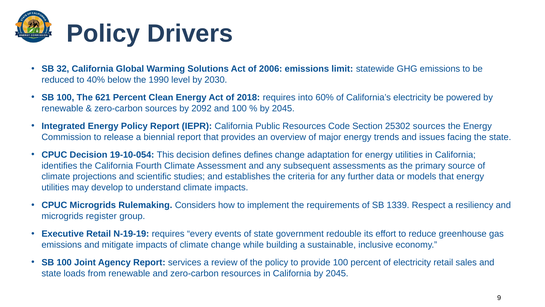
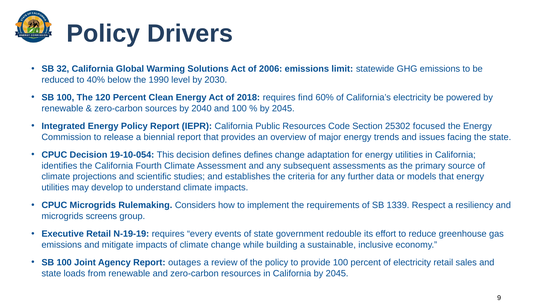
621: 621 -> 120 (103, 97)
into: into -> find (305, 97)
2092: 2092 -> 2040 (201, 108)
25302 sources: sources -> focused (429, 126)
register: register -> screens (101, 216)
services: services -> outages (185, 262)
